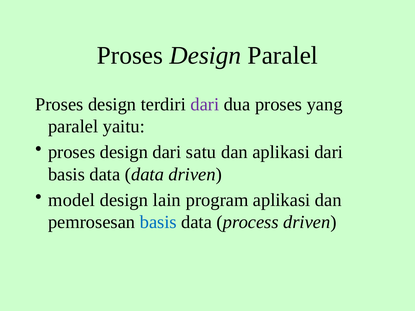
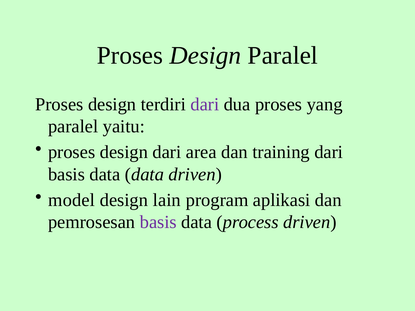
satu: satu -> area (201, 152)
dan aplikasi: aplikasi -> training (281, 152)
basis colour: blue -> purple (158, 222)
